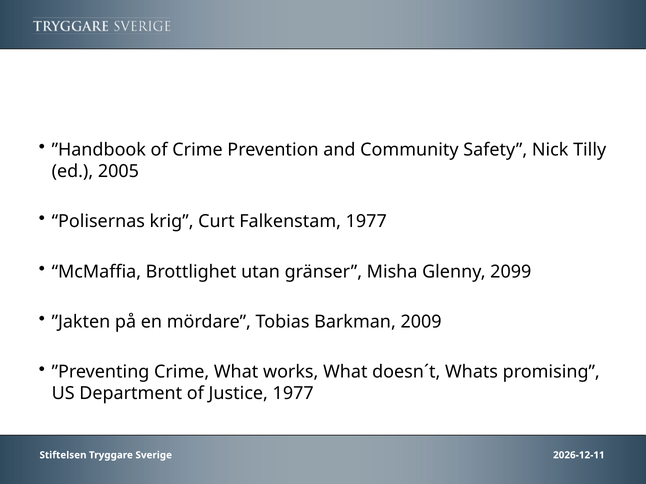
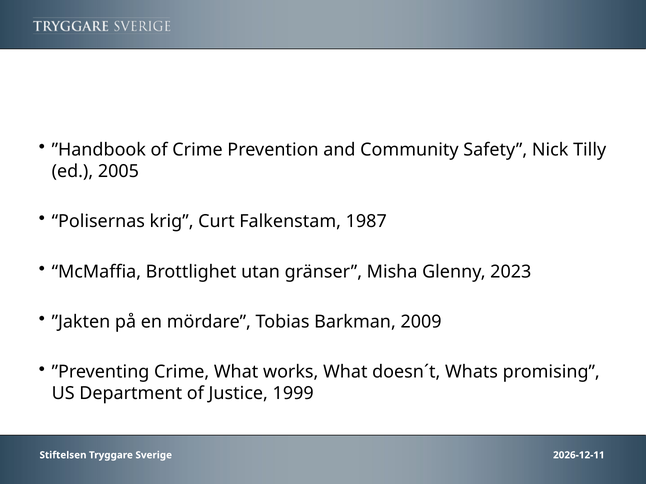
Falkenstam 1977: 1977 -> 1987 (366, 222)
2099: 2099 -> 2023 (511, 272)
Justice 1977: 1977 -> 1999 (293, 394)
